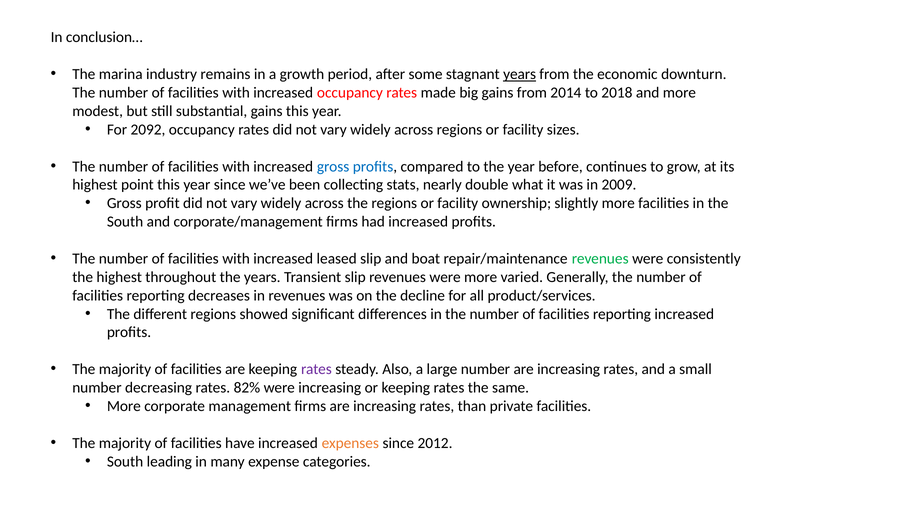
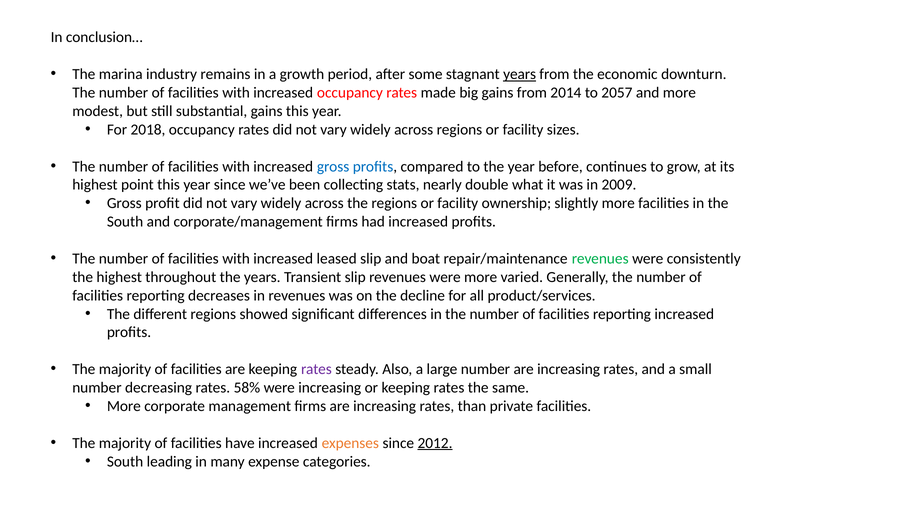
2018: 2018 -> 2057 (617, 93)
2092: 2092 -> 2018 (148, 130)
82%: 82% -> 58% (247, 388)
2012 underline: none -> present (435, 443)
